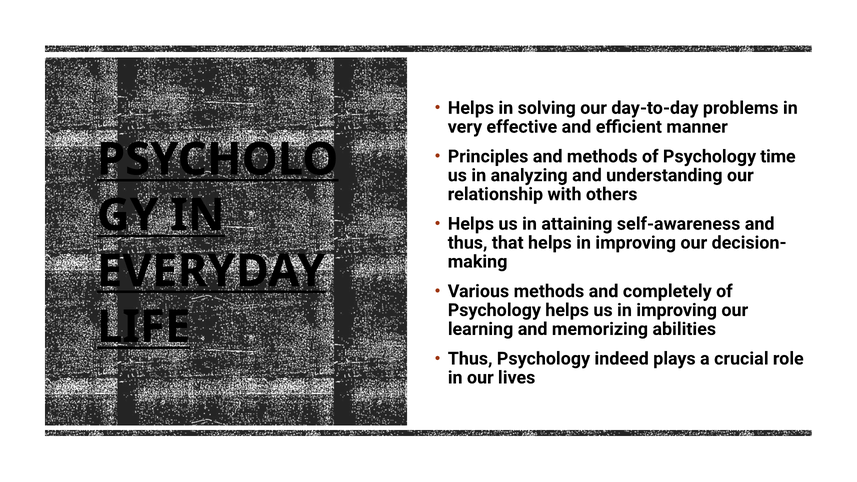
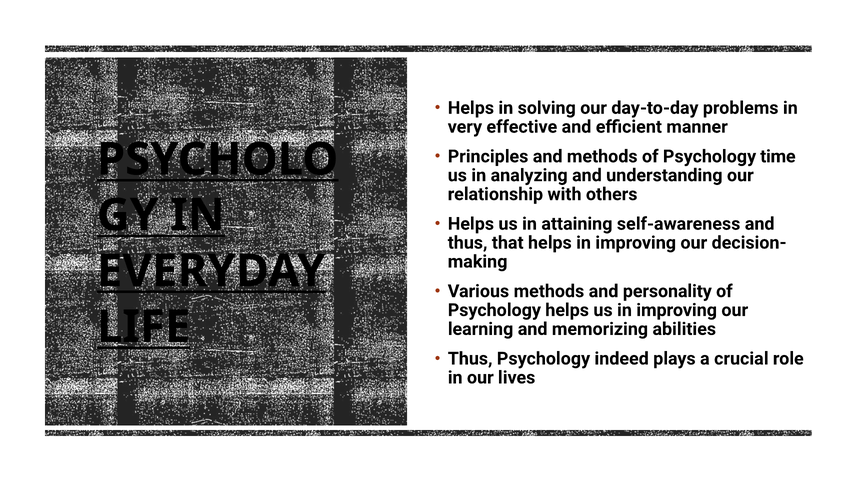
completely: completely -> personality (667, 291)
